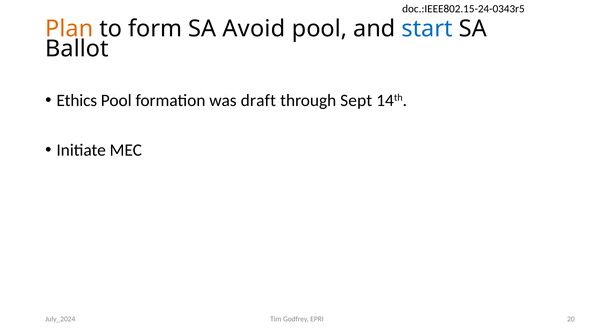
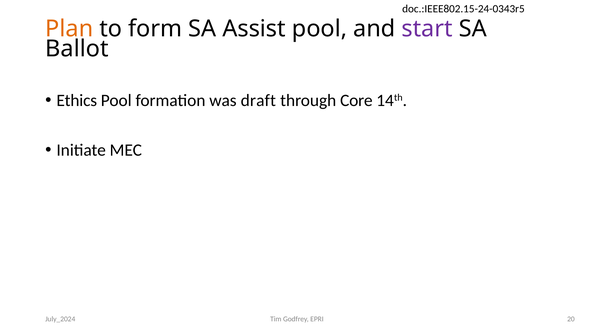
Avoid: Avoid -> Assist (254, 29)
start colour: blue -> purple (427, 29)
Sept: Sept -> Core (356, 100)
